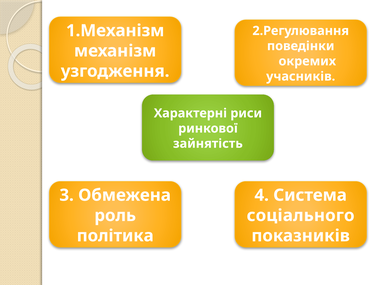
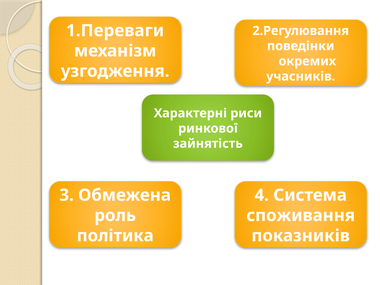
1.Механізм: 1.Механізм -> 1.Переваги (115, 31)
соціального: соціального -> споживання (301, 215)
